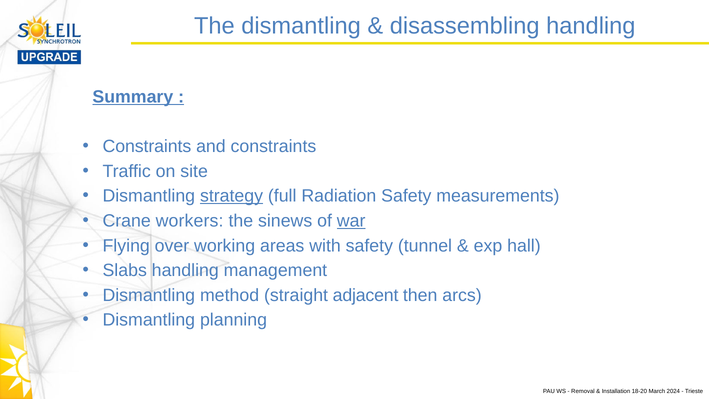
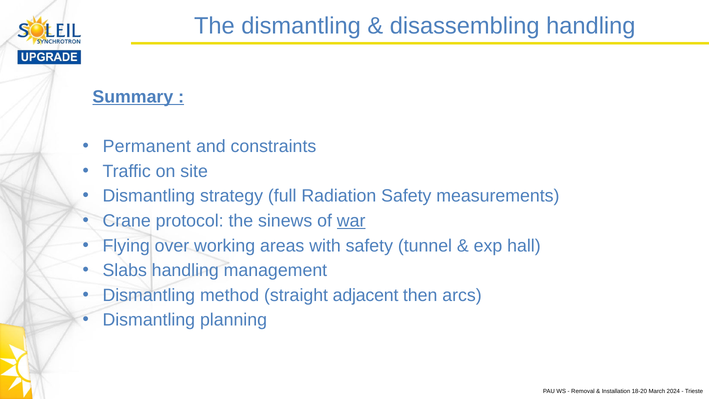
Constraints: Constraints -> Permanent (147, 146)
strategy underline: present -> none (232, 196)
workers: workers -> protocol (190, 221)
